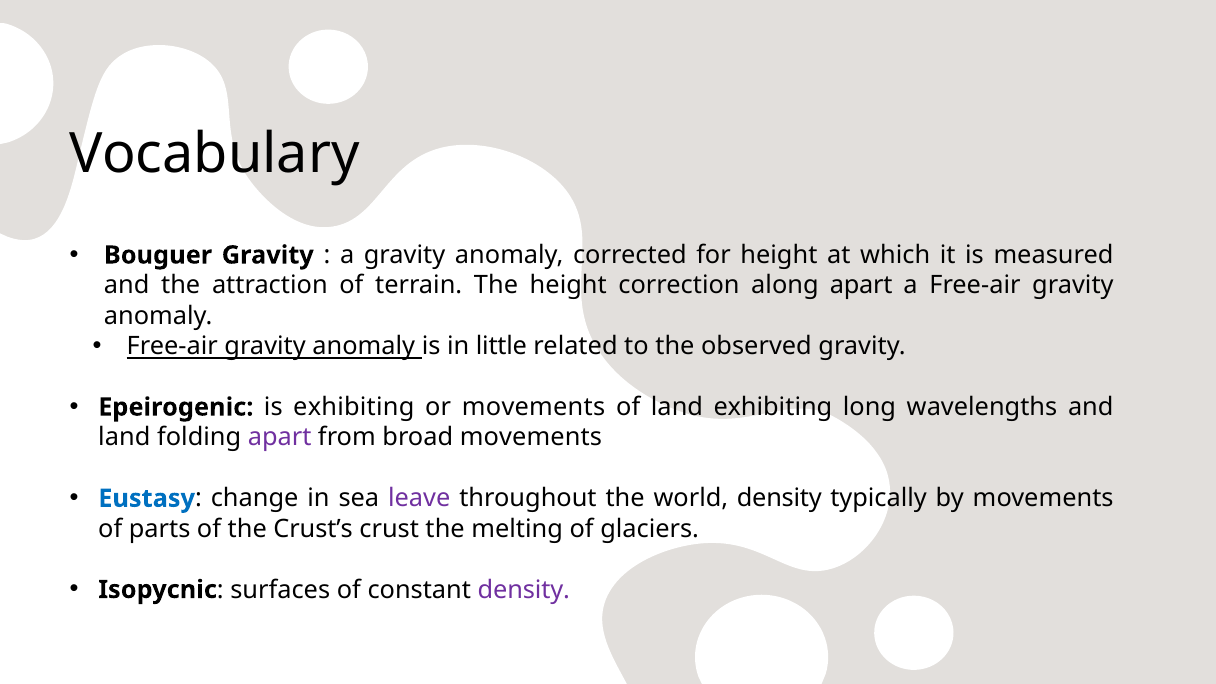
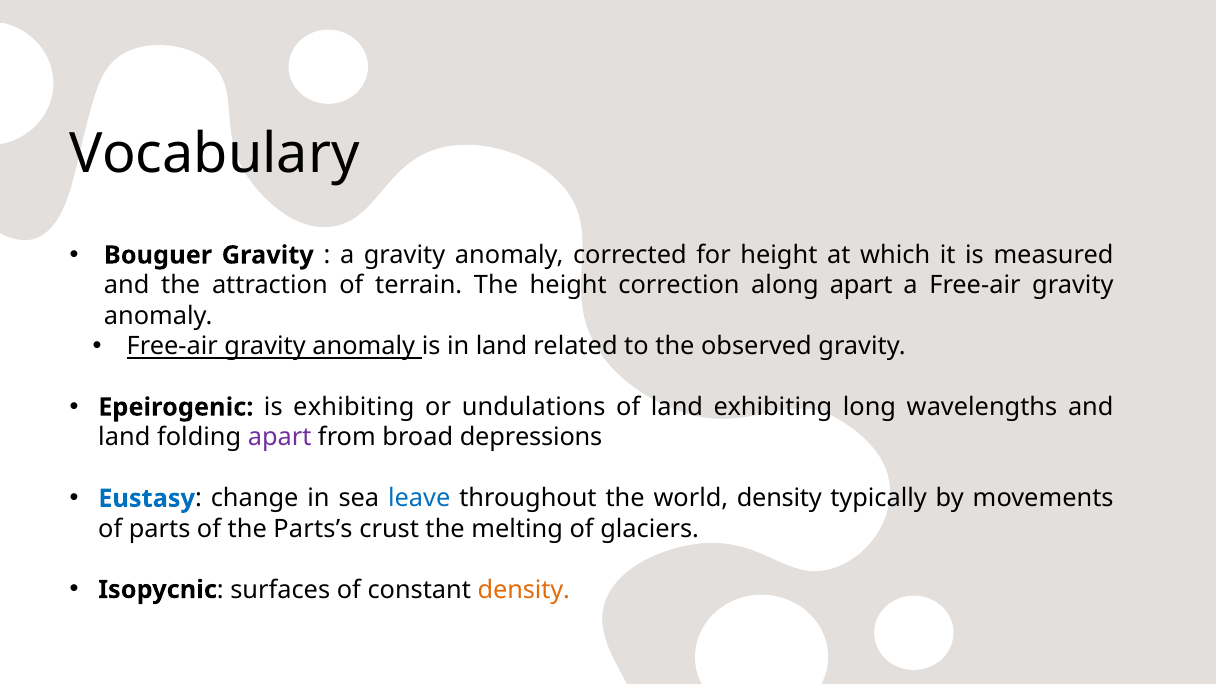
in little: little -> land (501, 346)
or movements: movements -> undulations (534, 407)
broad movements: movements -> depressions (531, 438)
leave colour: purple -> blue (419, 498)
Crust’s: Crust’s -> Parts’s (313, 529)
density colour: purple -> orange (524, 590)
